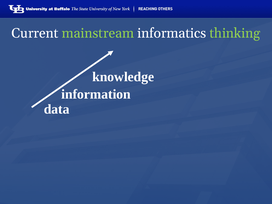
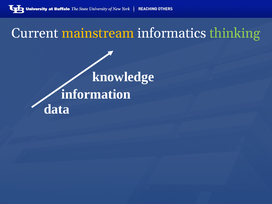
mainstream colour: light green -> yellow (98, 33)
